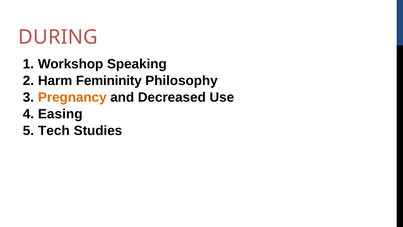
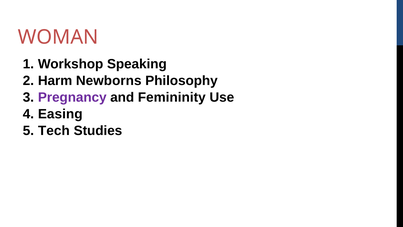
DURING: DURING -> WOMAN (58, 37)
Femininity: Femininity -> Newborns (109, 80)
Pregnancy colour: orange -> purple (72, 97)
Decreased: Decreased -> Femininity (172, 97)
